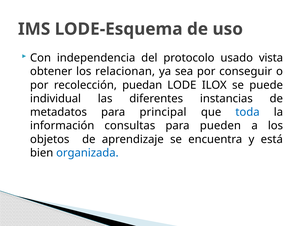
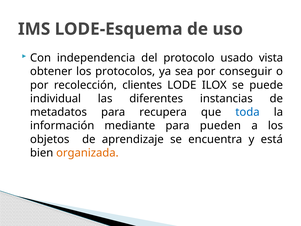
relacionan: relacionan -> protocolos (125, 71)
puedan: puedan -> clientes (142, 85)
principal: principal -> recupera (163, 112)
consultas: consultas -> mediante (130, 126)
organizada colour: blue -> orange (87, 153)
